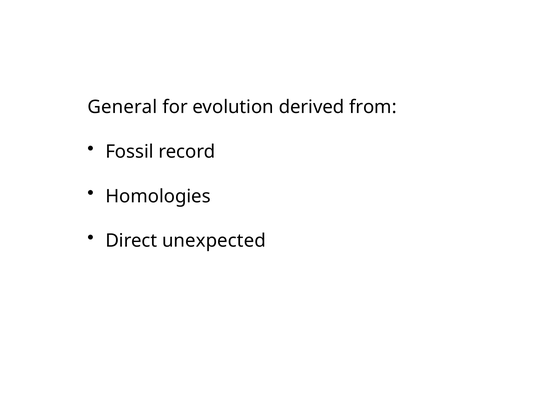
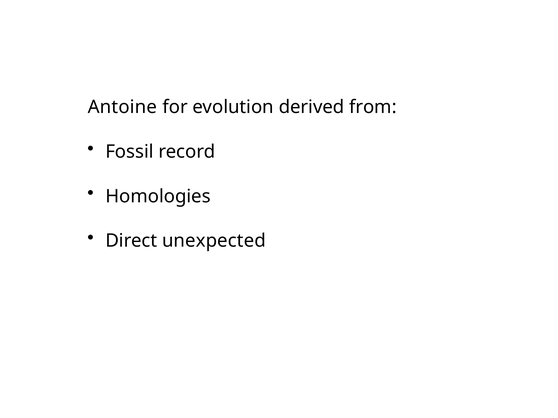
General: General -> Antoine (122, 107)
